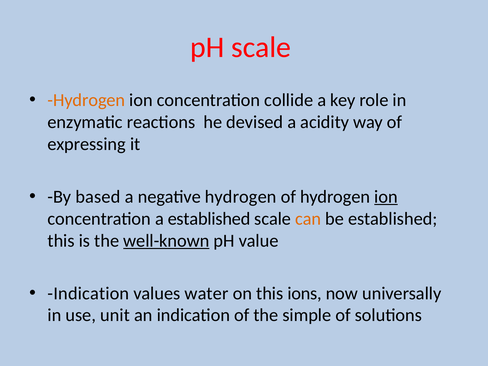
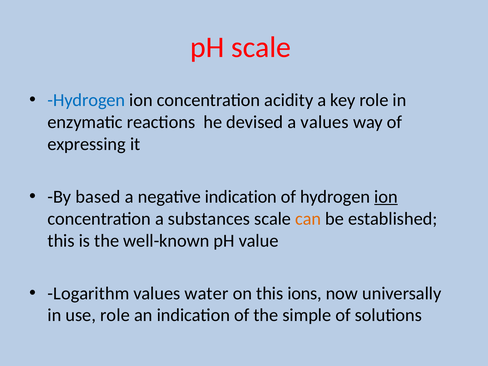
Hydrogen colour: orange -> blue (86, 100)
collide: collide -> acidity (289, 100)
a acidity: acidity -> values (325, 122)
negative hydrogen: hydrogen -> indication (241, 197)
a established: established -> substances (209, 219)
well-known underline: present -> none (166, 241)
Indication: Indication -> Logarithm (88, 293)
use unit: unit -> role (115, 315)
